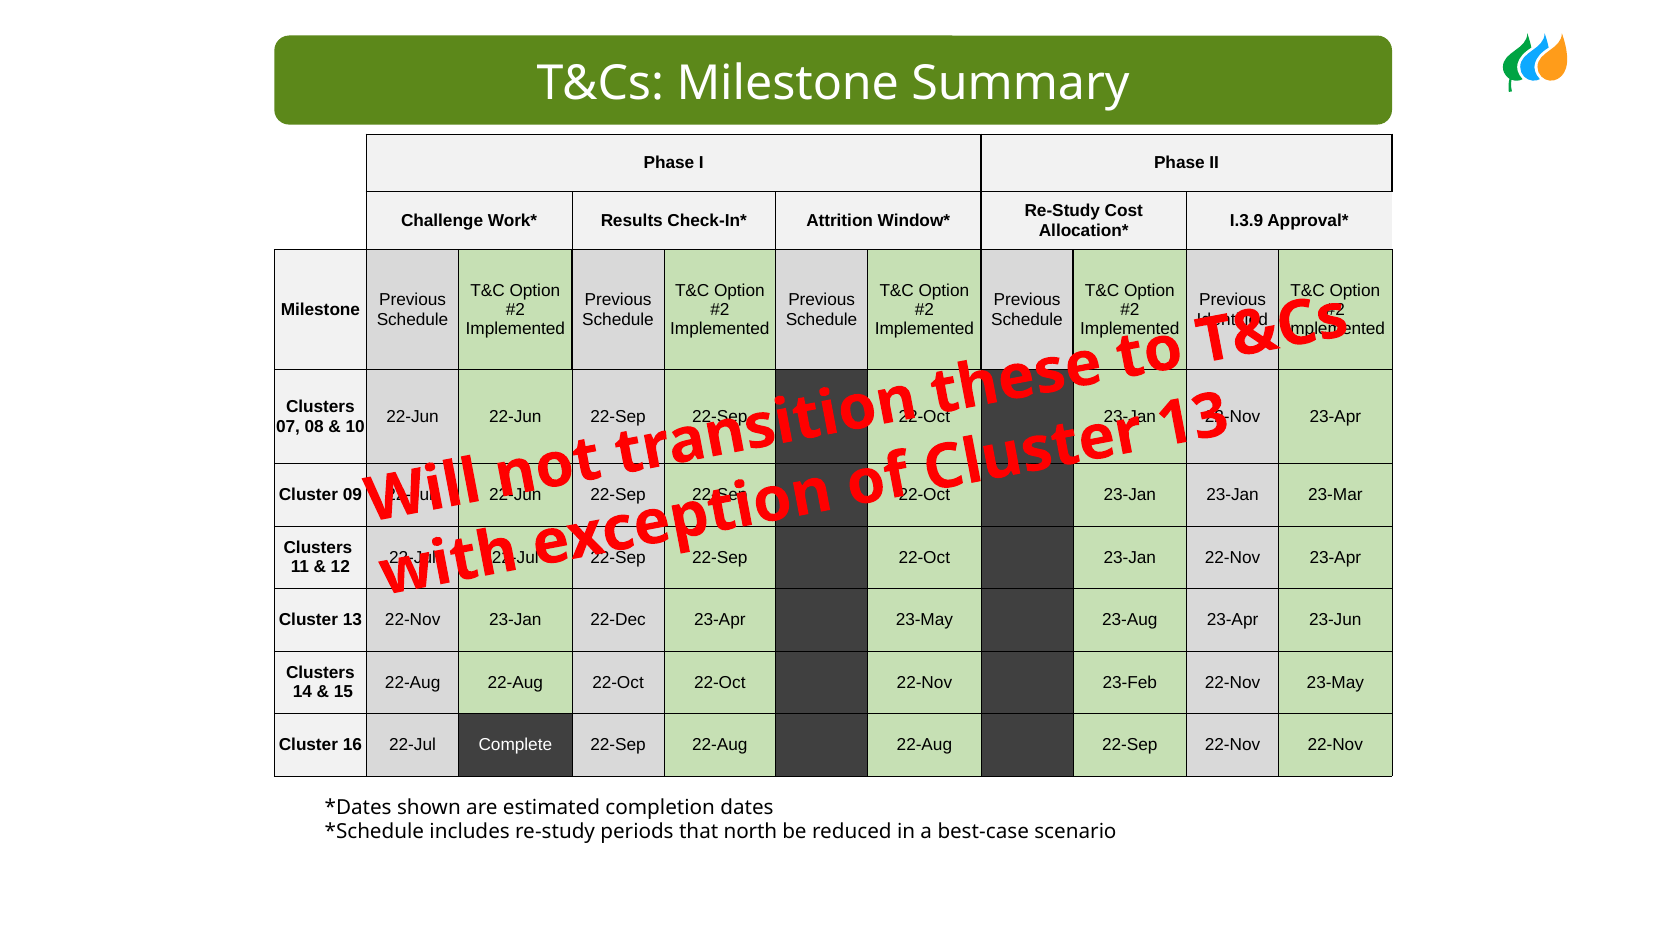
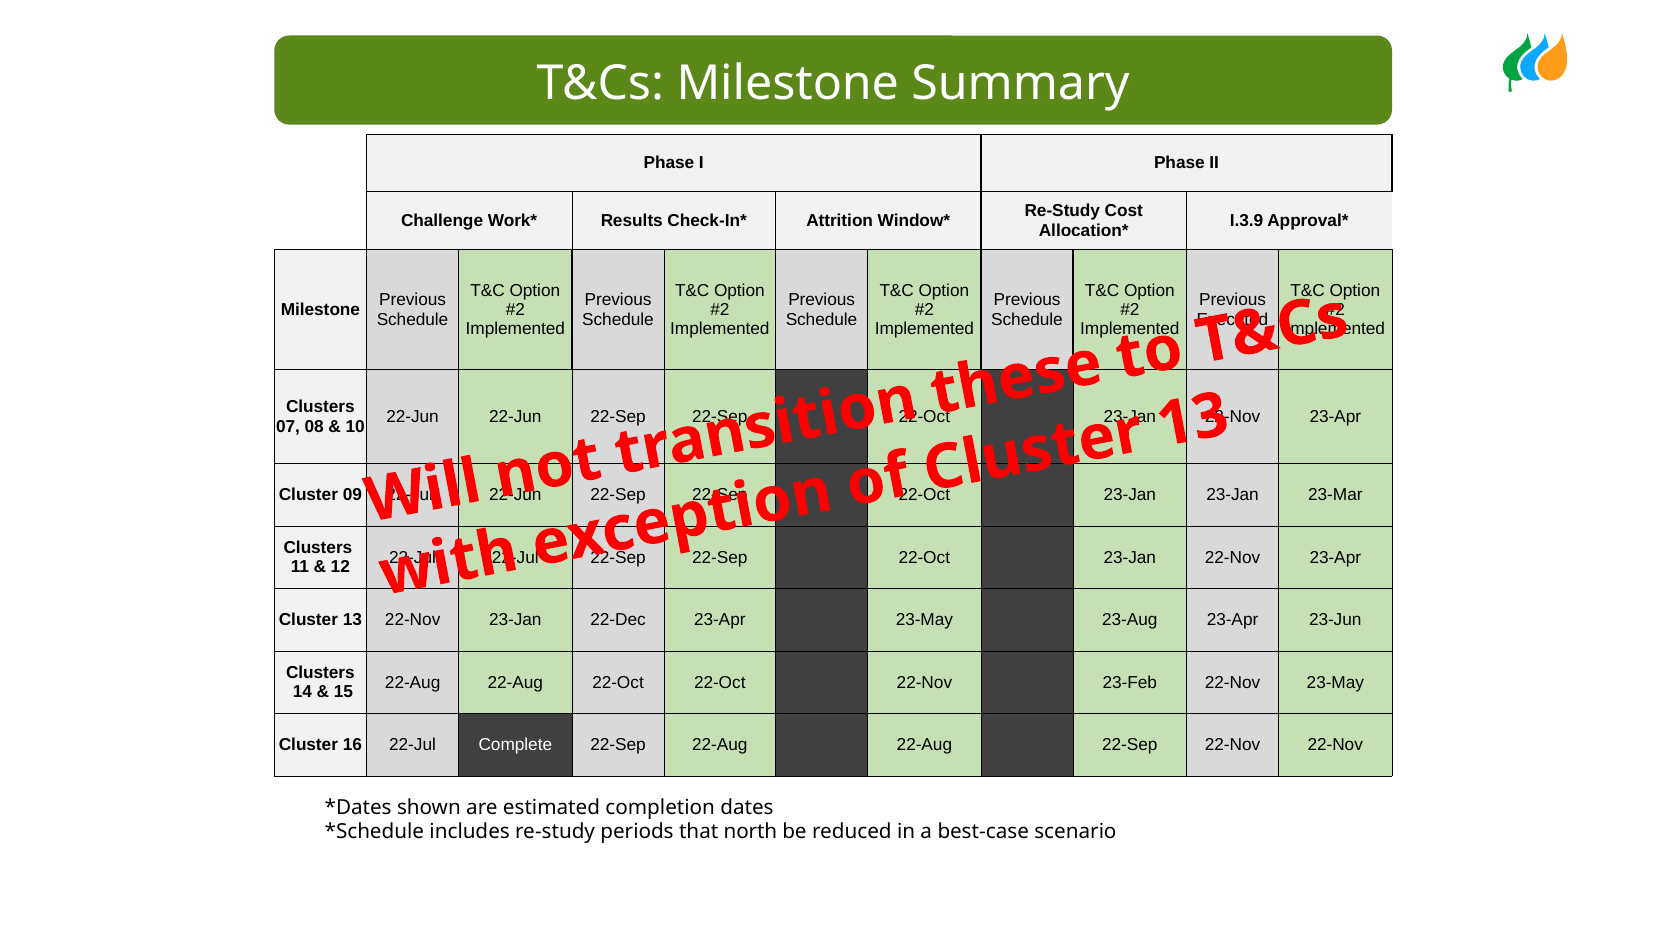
Identified: Identified -> Executed (1232, 319)
